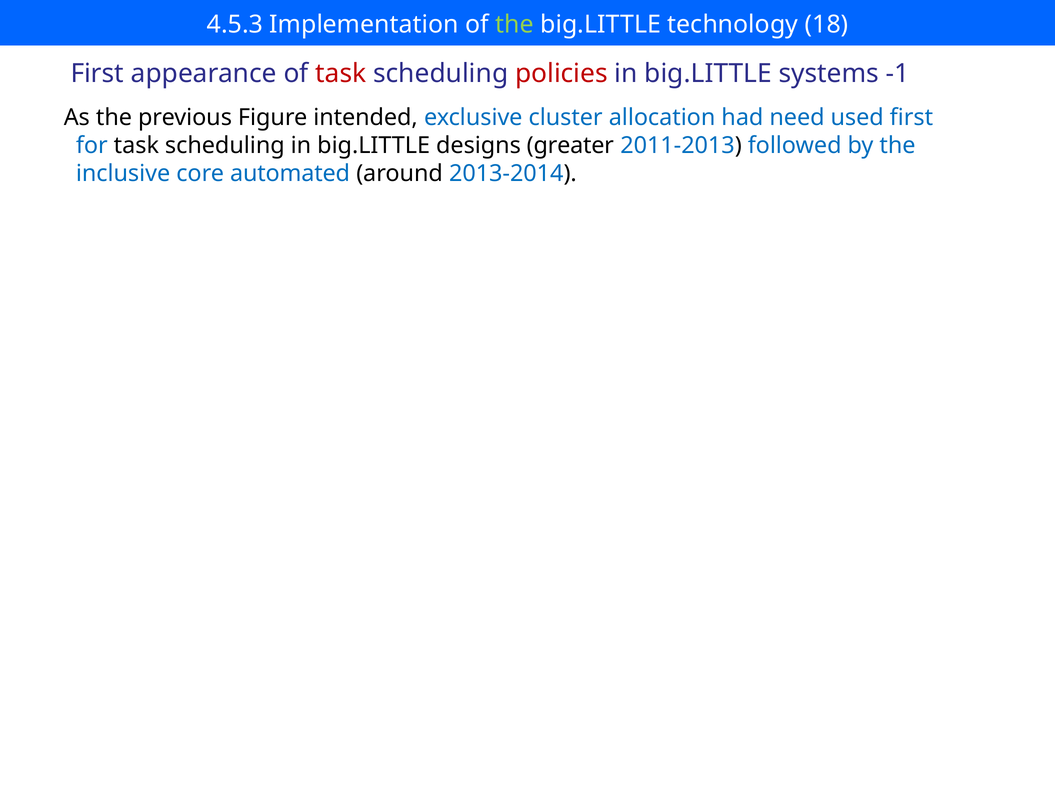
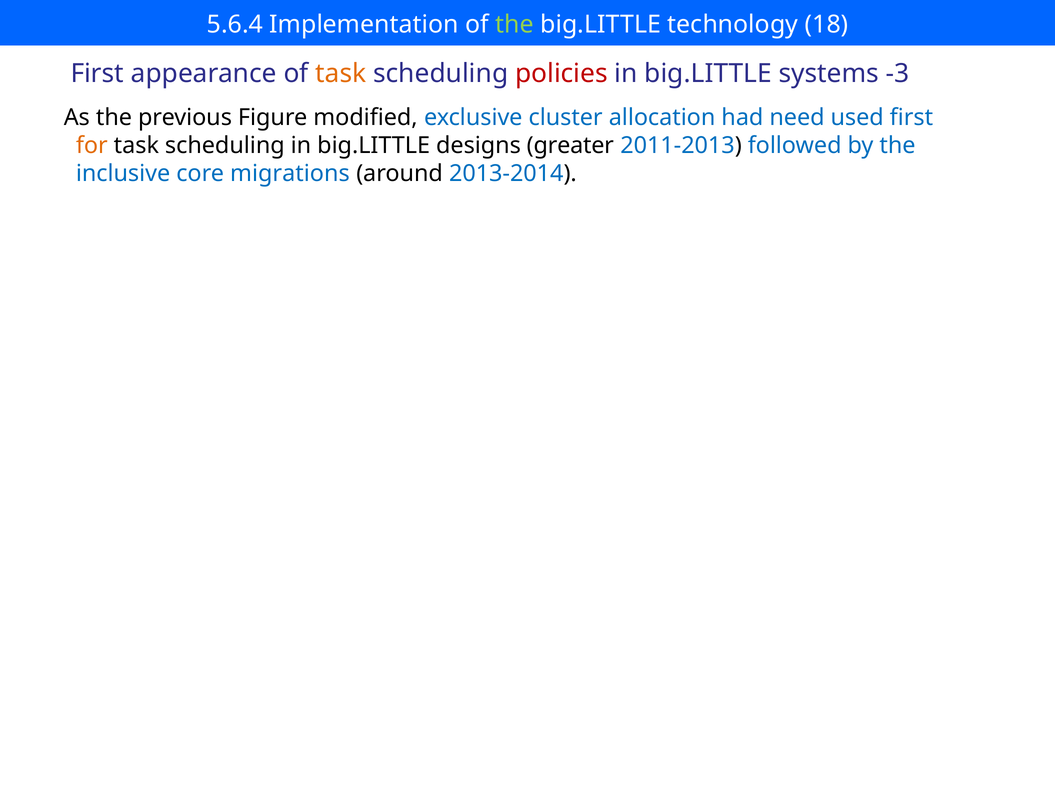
4.5.3: 4.5.3 -> 5.6.4 (235, 24)
task colour: red -> orange (341, 74)
-1: -1 -> -3 (898, 74)
intended: intended -> modified (365, 117)
for colour: blue -> orange (92, 146)
automated: automated -> migrations (290, 174)
